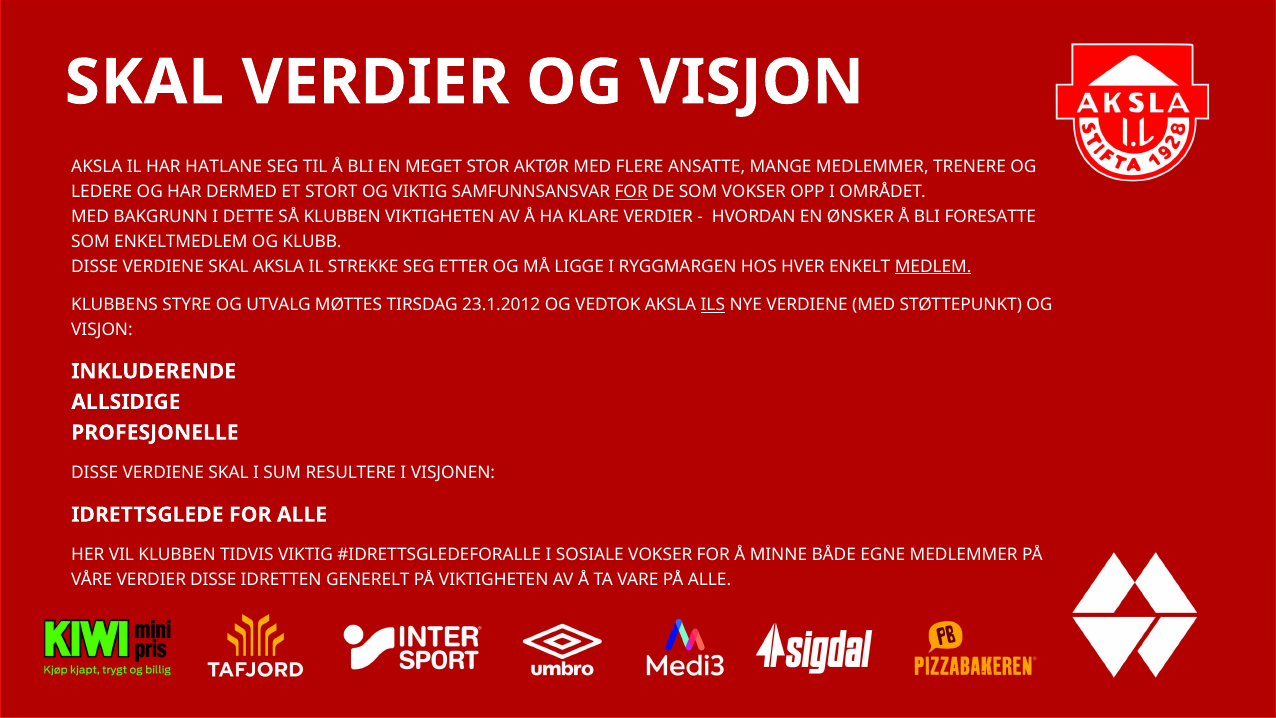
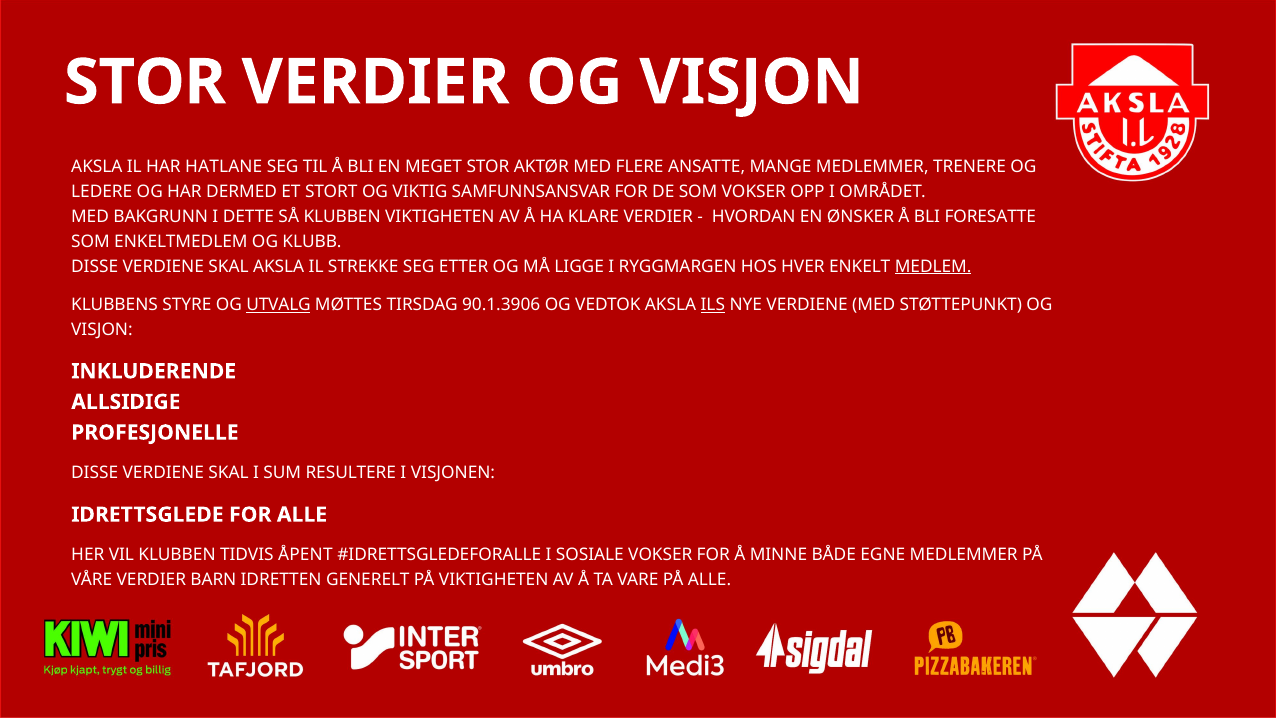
SKAL: SKAL -> STOR (145, 82)
FOR underline: present -> none (631, 192)
UTVALG underline: none -> present (279, 305)
23.1.2012: 23.1.2012 -> 90.1.3906 (501, 305)
TIDVIS VIKTIG: VIKTIG -> ÅPENT (305, 555)
VERDIER DISSE: DISSE -> BARN (213, 580)
